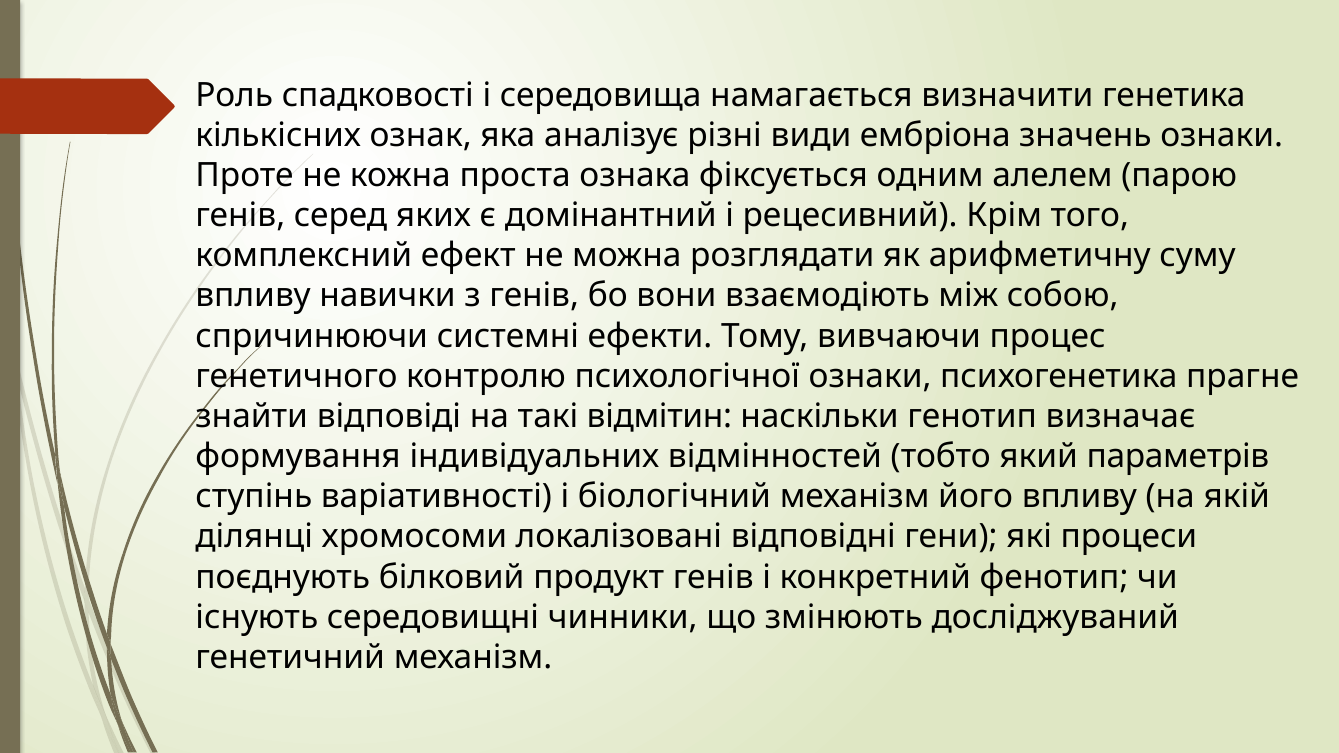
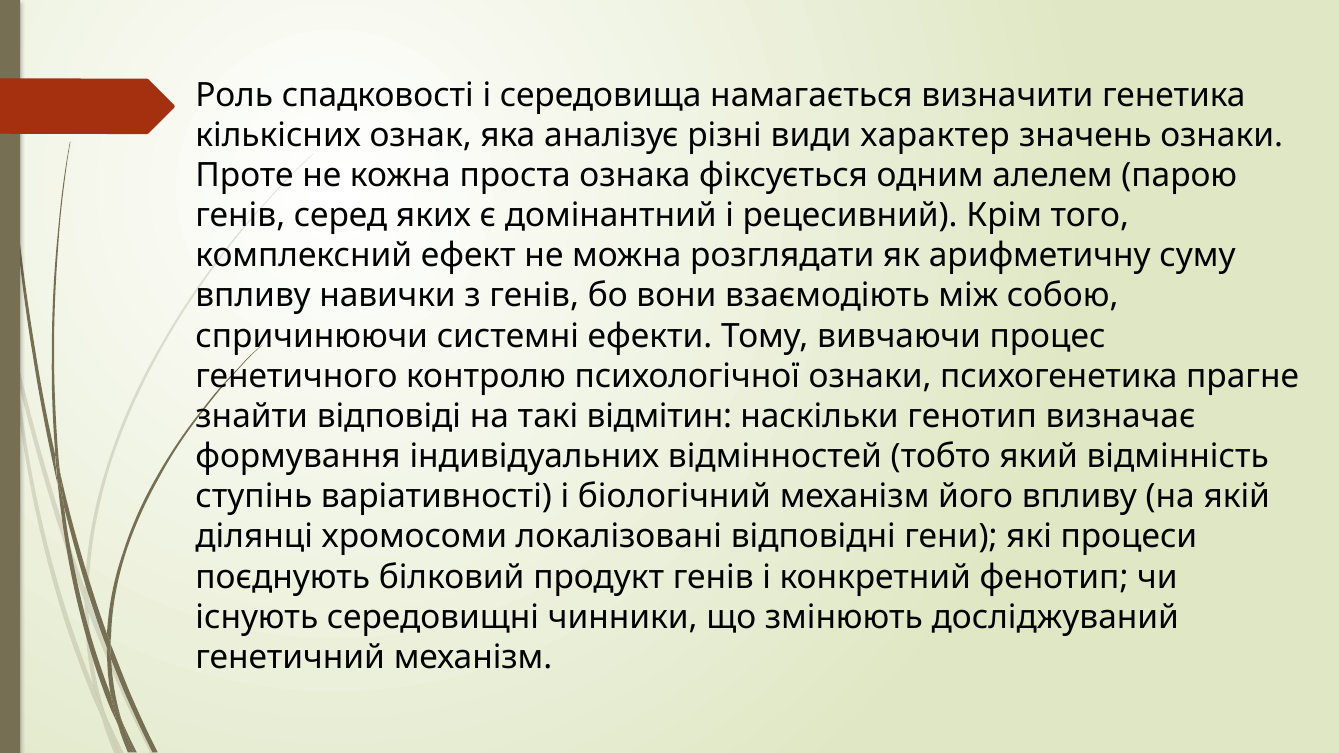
ембріона: ембріона -> характер (935, 135)
параметрів: параметрів -> відмінність (1178, 457)
